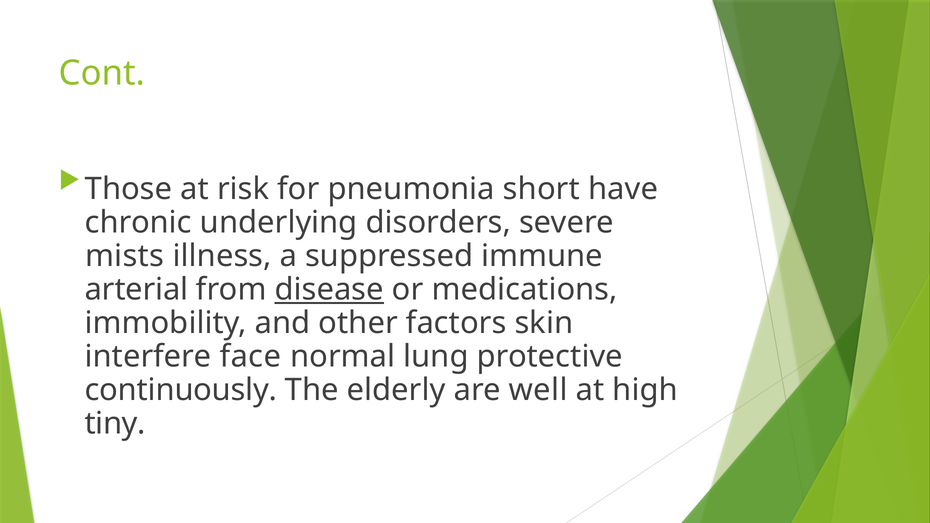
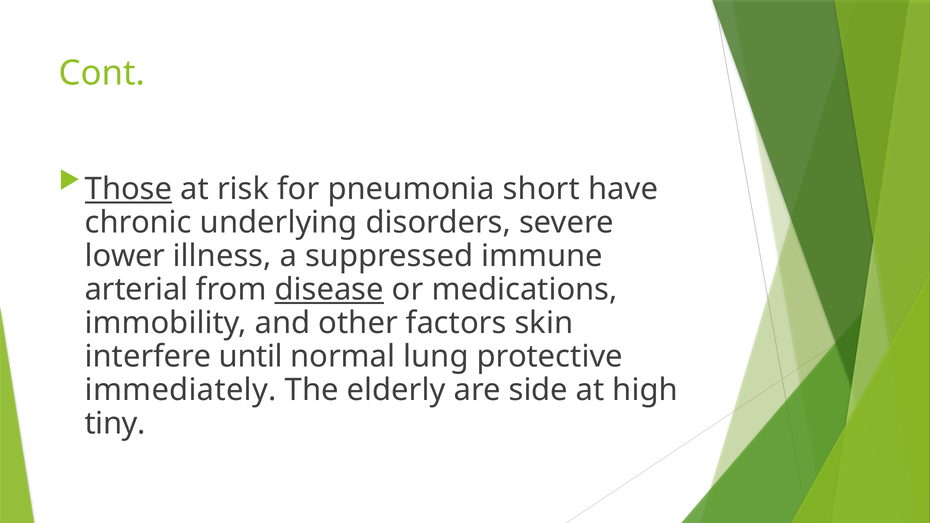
Those underline: none -> present (129, 189)
mists: mists -> lower (125, 256)
face: face -> until (251, 357)
continuously: continuously -> immediately (181, 390)
well: well -> side (538, 390)
